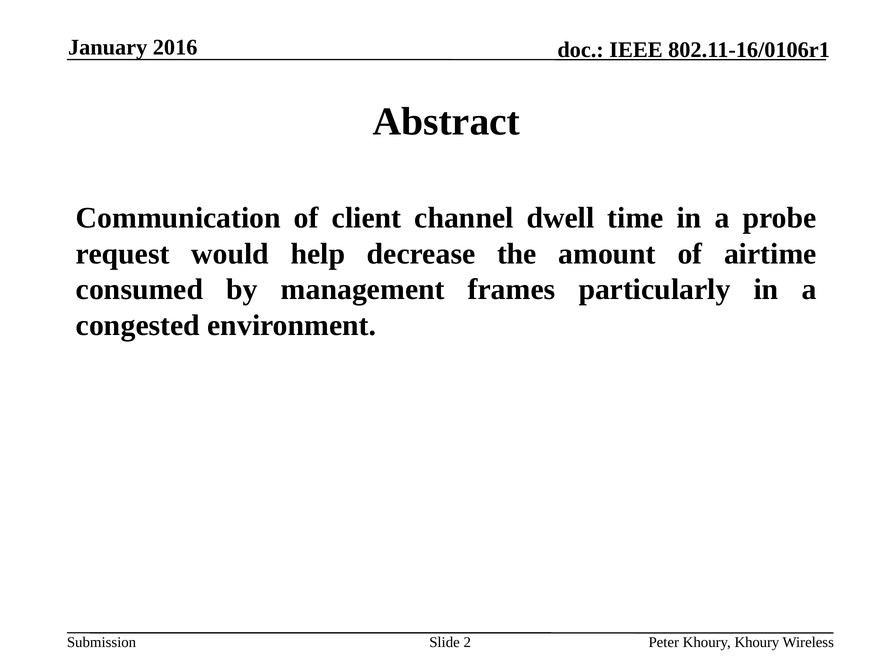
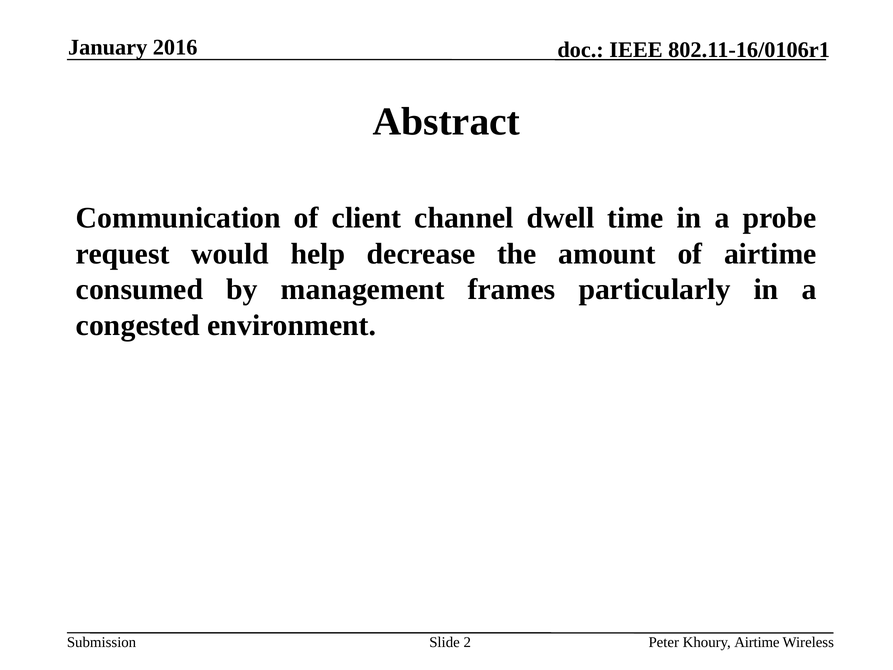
Khoury Khoury: Khoury -> Airtime (757, 642)
